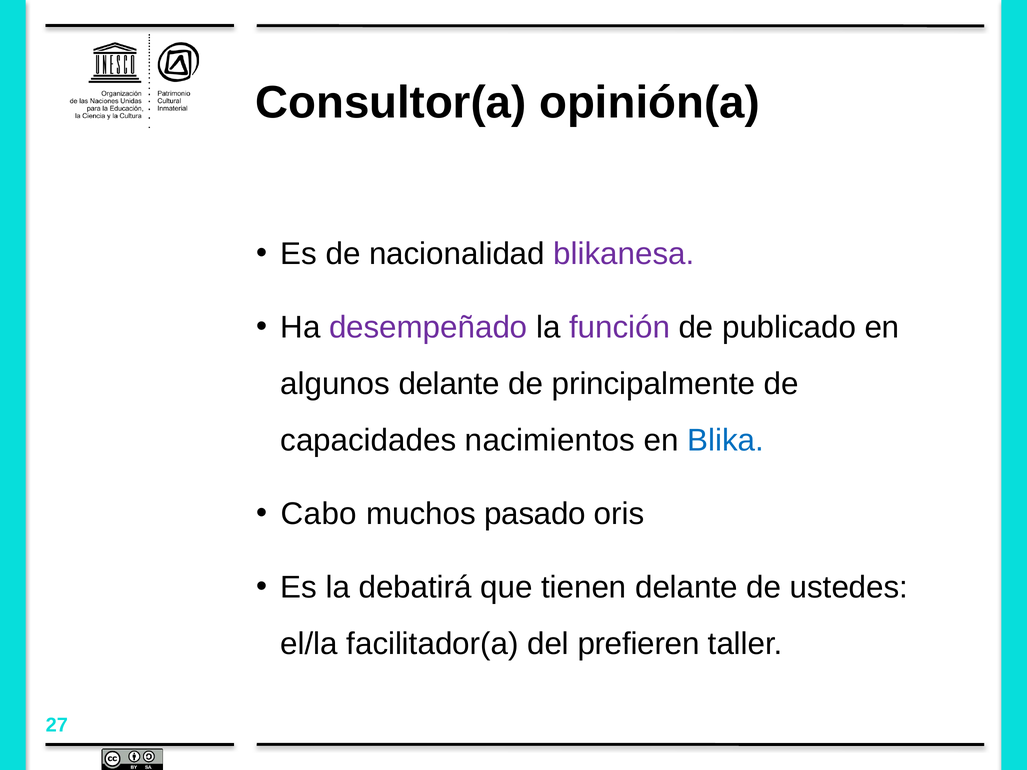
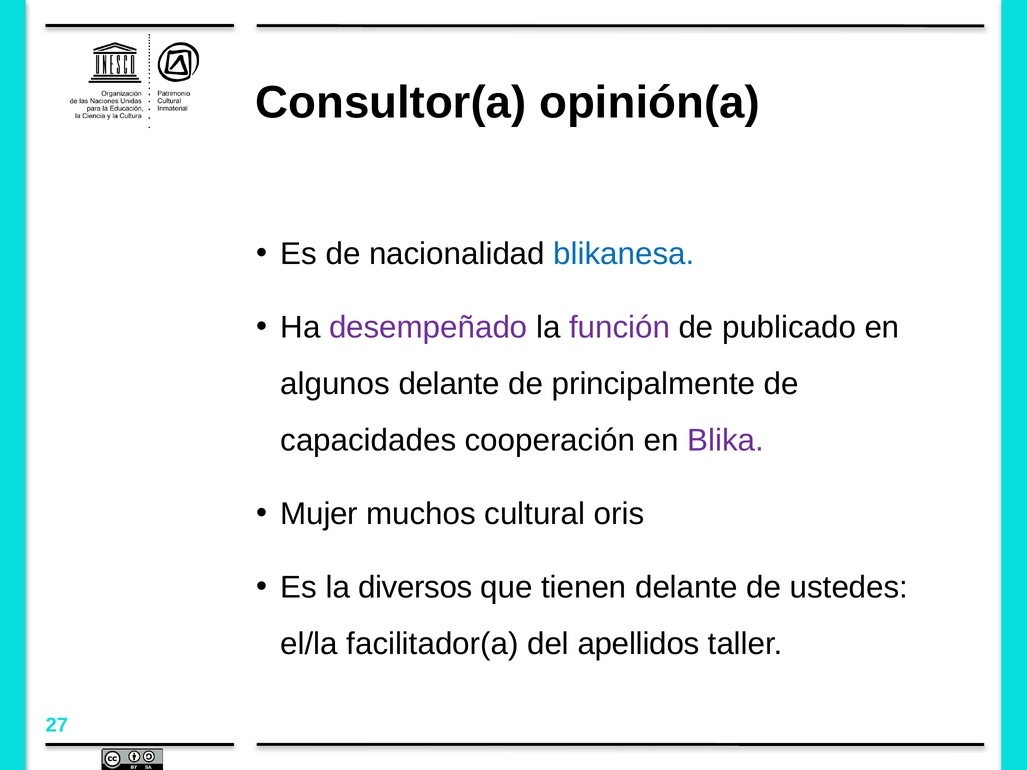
blikanesa colour: purple -> blue (624, 254)
nacimientos: nacimientos -> cooperación (550, 441)
Blika colour: blue -> purple (726, 441)
Cabo: Cabo -> Mujer (319, 514)
pasado: pasado -> cultural (535, 514)
debatirá: debatirá -> diversos (415, 588)
prefieren: prefieren -> apellidos (639, 644)
